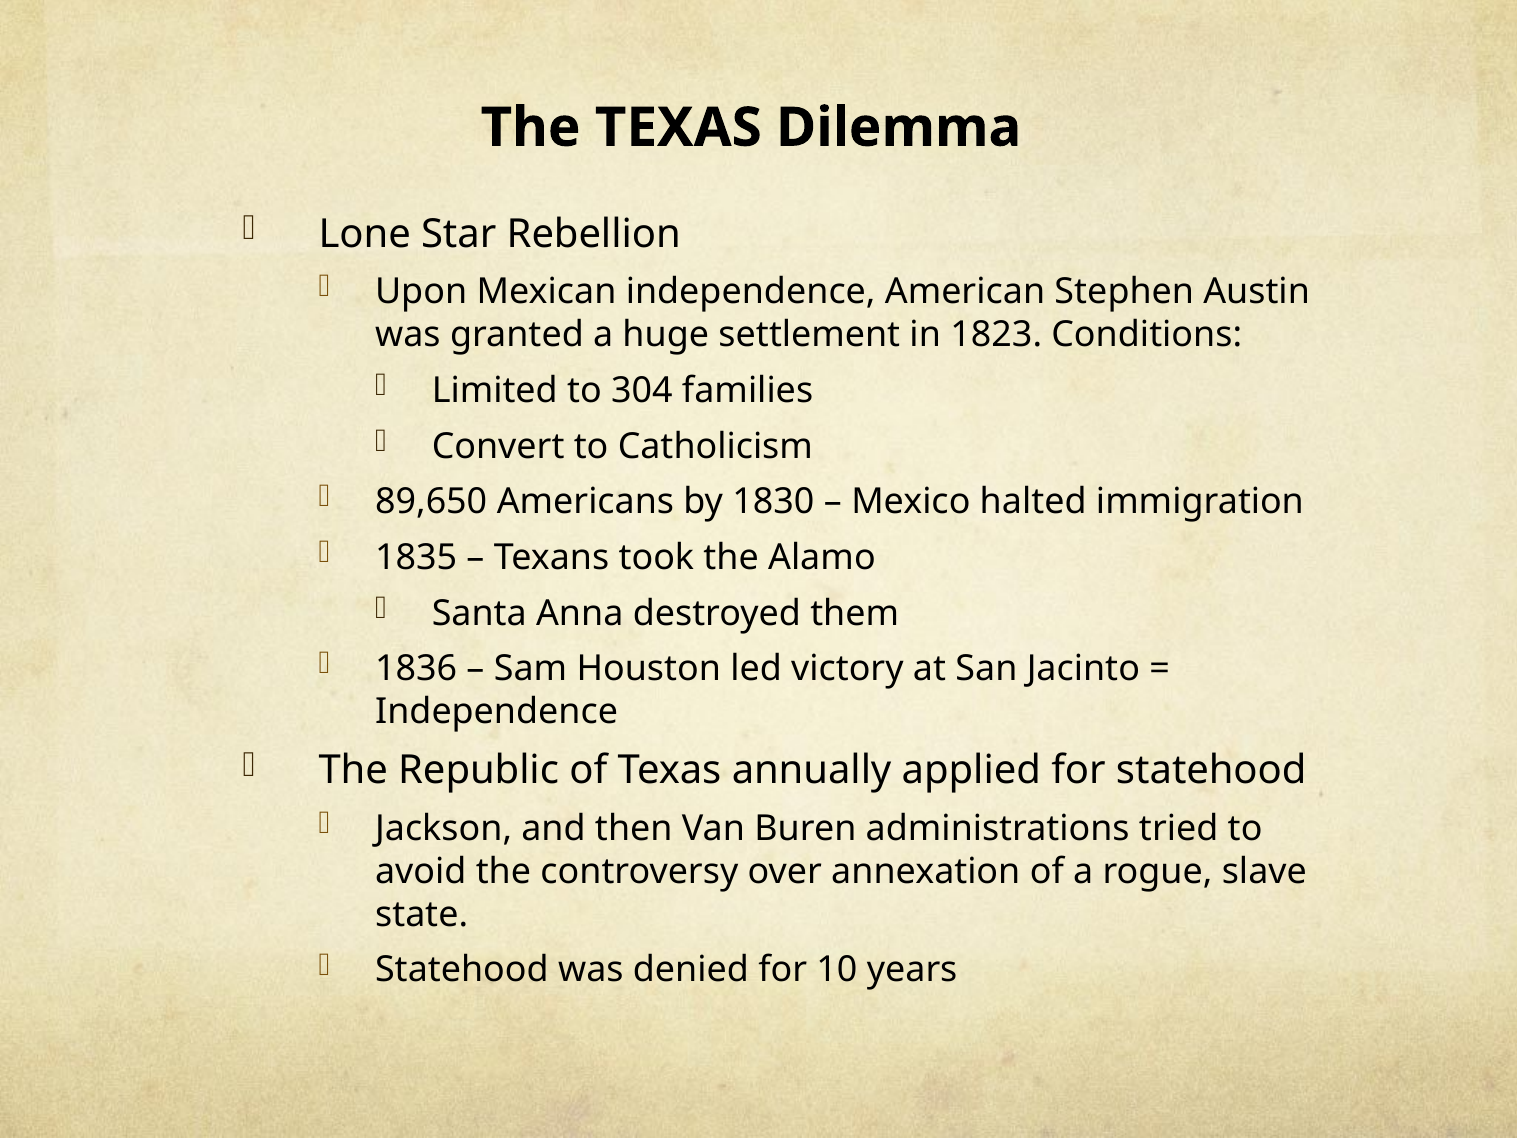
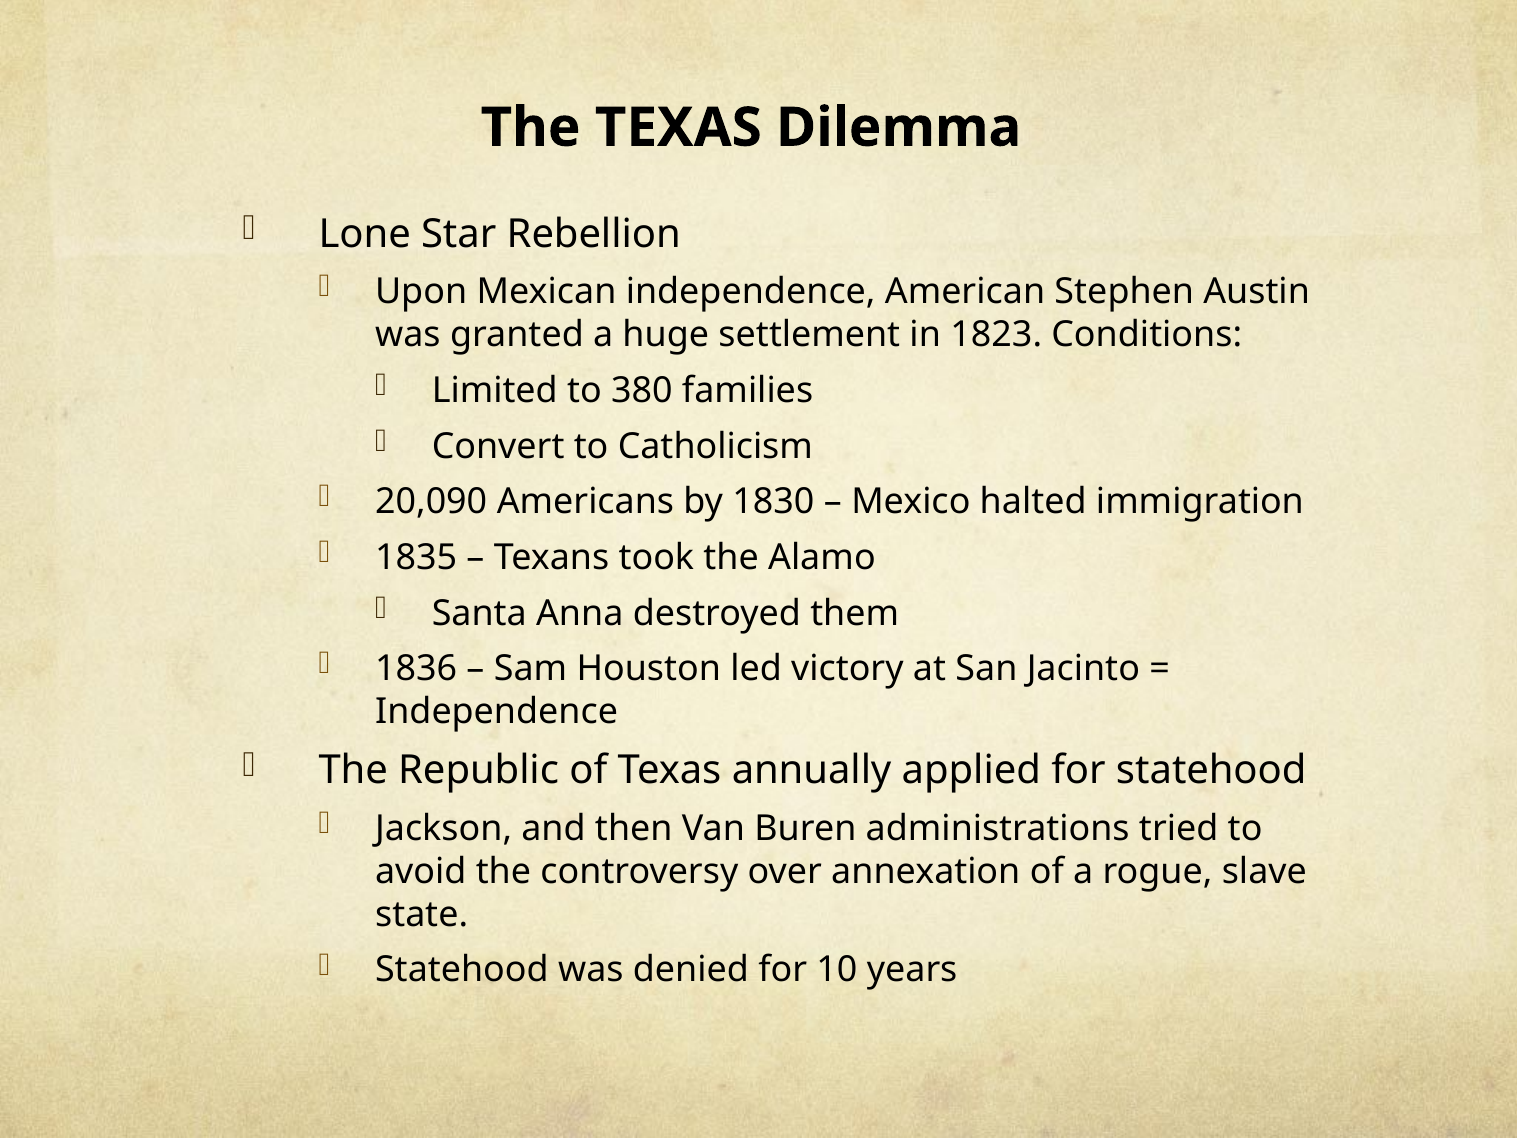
304: 304 -> 380 (642, 390)
89,650: 89,650 -> 20,090 (431, 502)
